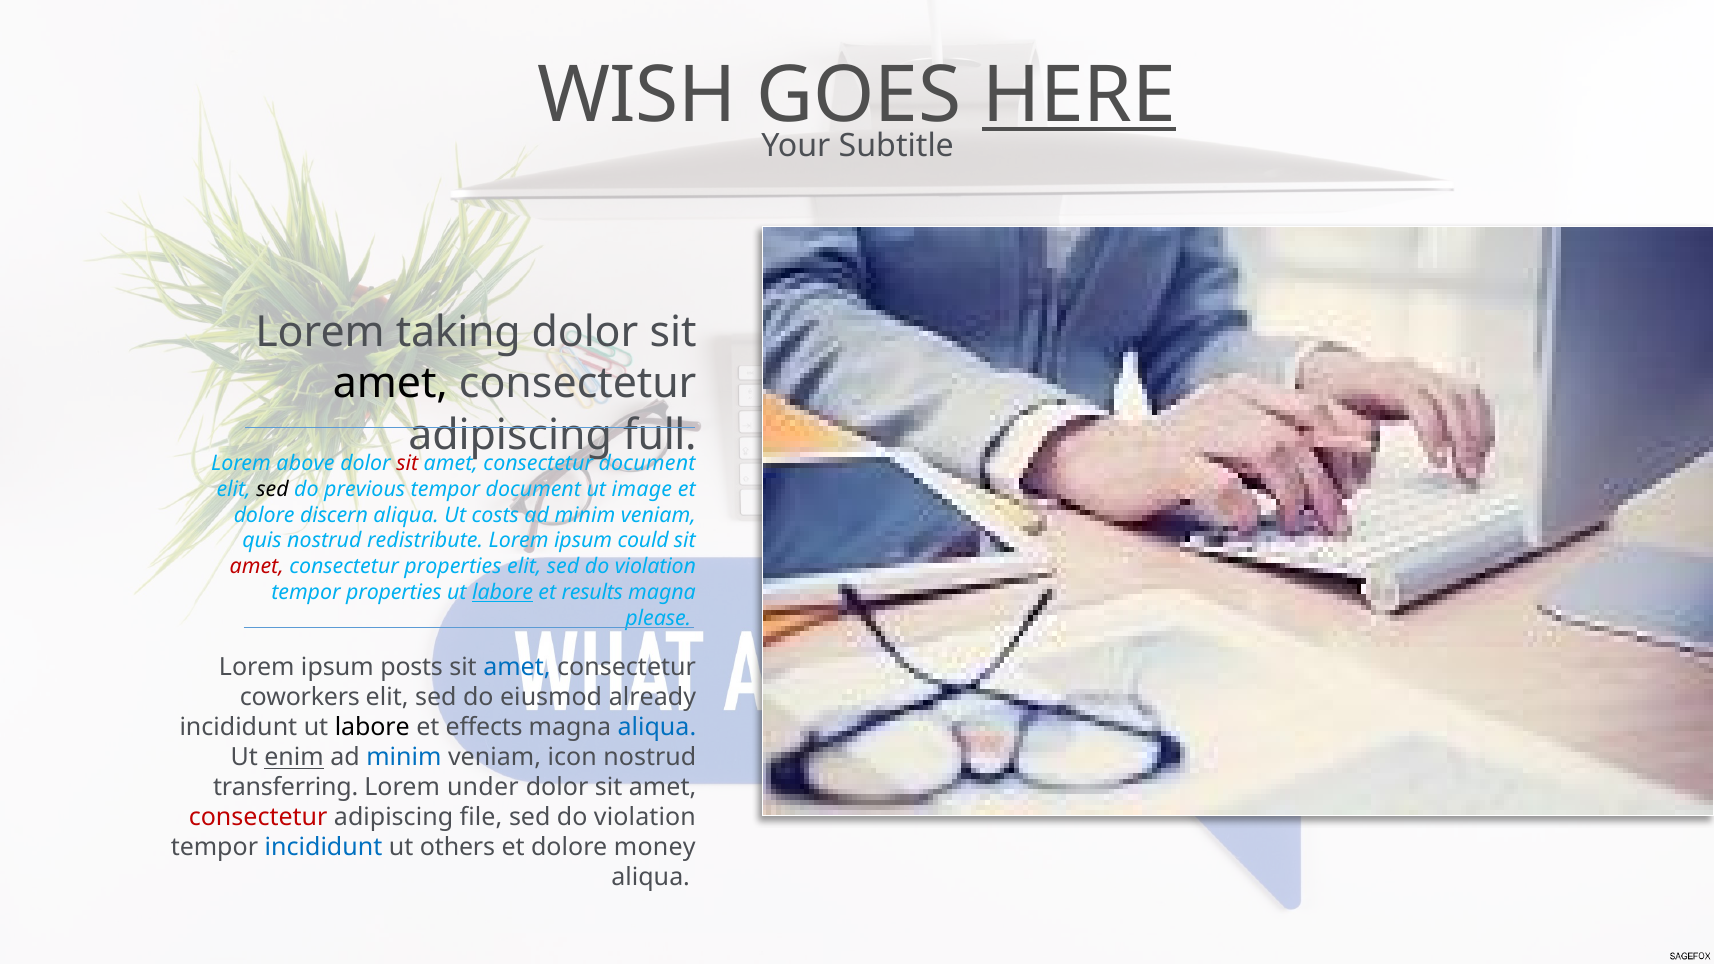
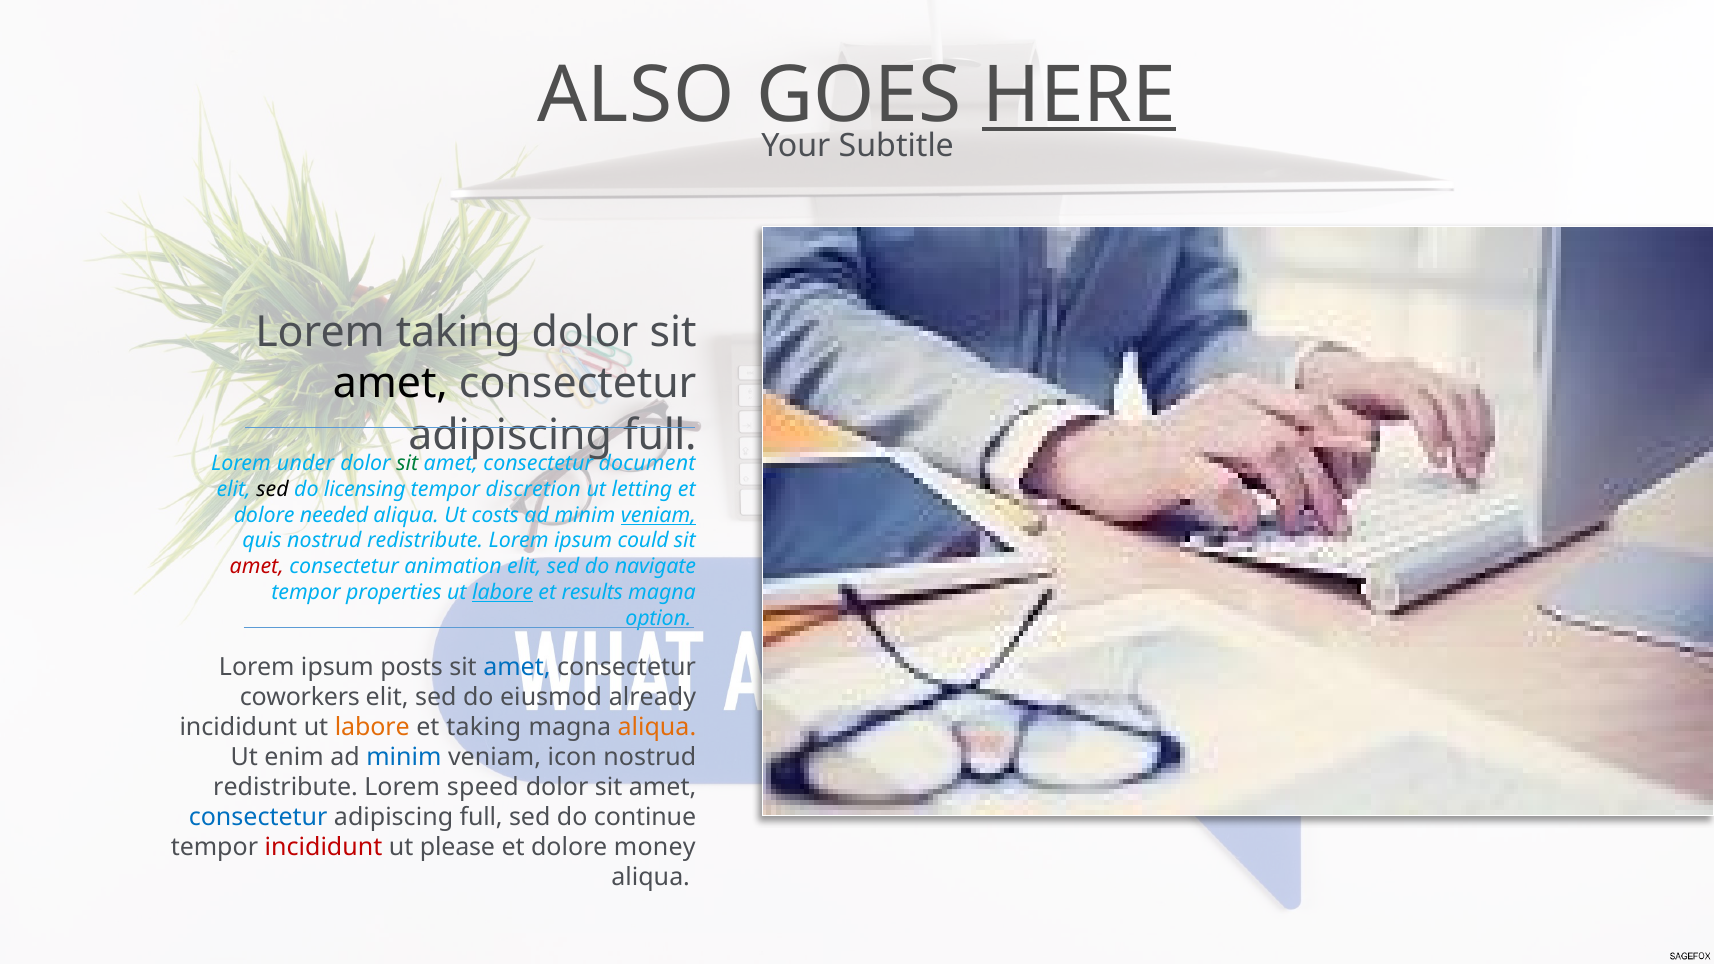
WISH: WISH -> ALSO (636, 95)
above: above -> under (306, 464)
sit colour: red -> green (407, 464)
previous: previous -> licensing (365, 490)
tempor document: document -> discretion (533, 490)
image: image -> letting (642, 490)
discern: discern -> needed (334, 515)
veniam underline: none -> present (658, 515)
consectetur properties: properties -> animation (453, 567)
elit sed do violation: violation -> navigate (655, 567)
please: please -> option (658, 618)
labore colour: black -> orange (372, 728)
et effects: effects -> taking (484, 728)
aliqua colour: blue -> orange (657, 728)
enim underline: present -> none (294, 758)
transferring: transferring -> redistribute (286, 788)
under: under -> speed (483, 788)
consectetur colour: red -> blue (258, 818)
file: file -> full (481, 818)
violation: violation -> continue (645, 818)
incididunt colour: blue -> red (324, 848)
others: others -> please (458, 848)
